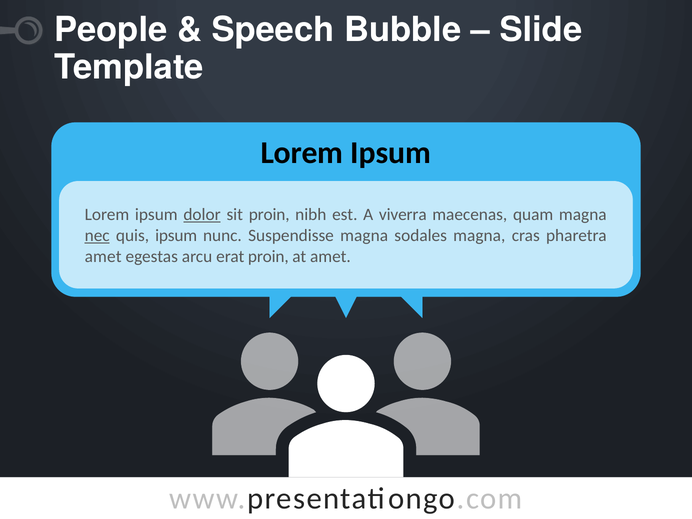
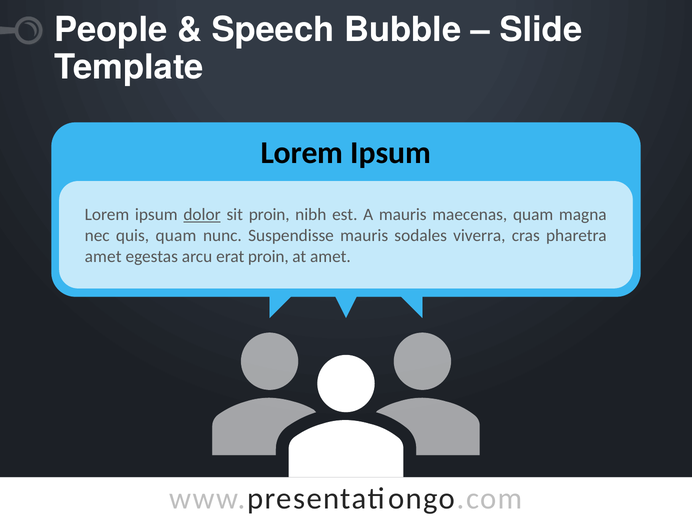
A viverra: viverra -> mauris (403, 215)
nec underline: present -> none (97, 236)
quis ipsum: ipsum -> quam (176, 236)
Suspendisse magna: magna -> mauris (364, 236)
sodales magna: magna -> viverra (479, 236)
